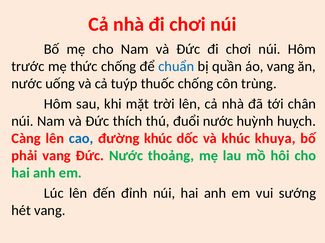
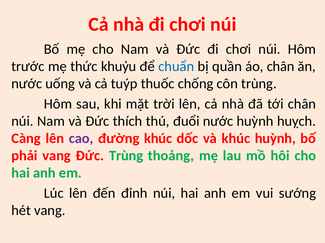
thức chống: chống -> khuỷu (119, 67)
áo vang: vang -> chân (281, 67)
cao colour: blue -> purple (81, 139)
khúc khuya: khuya -> huỳnh (275, 139)
Đức Nước: Nước -> Trùng (126, 156)
